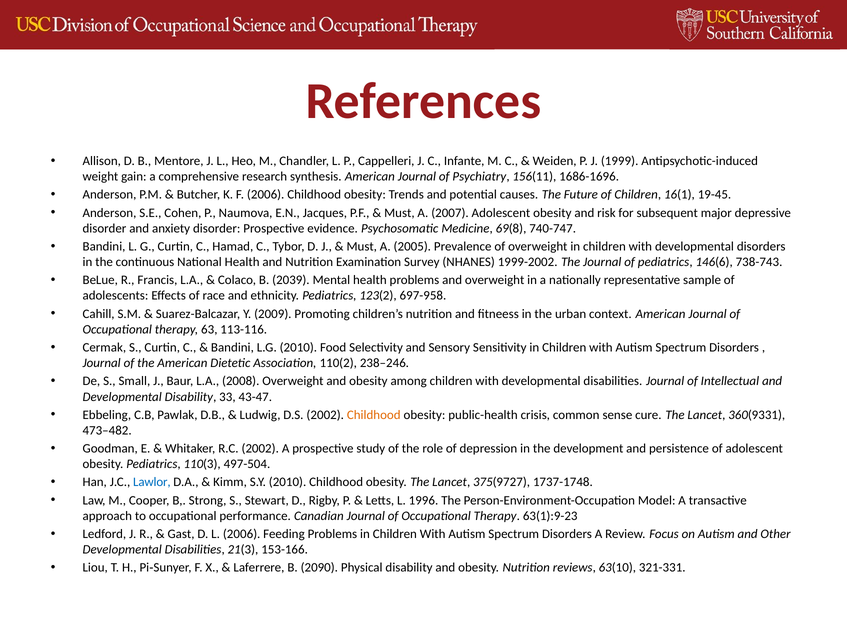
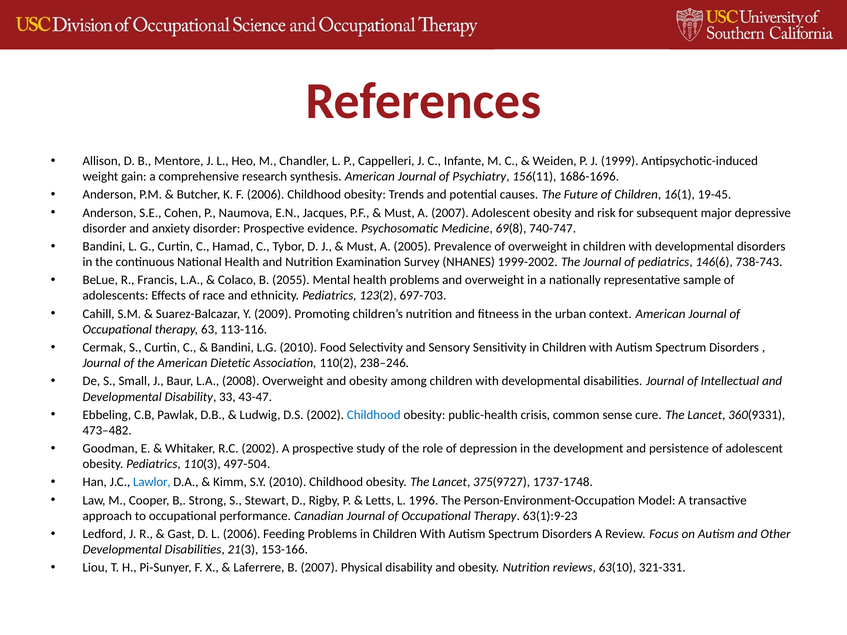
2039: 2039 -> 2055 (291, 280)
697-958: 697-958 -> 697-703 (423, 296)
Childhood colour: orange -> blue (374, 415)
B 2090: 2090 -> 2007 (319, 568)
